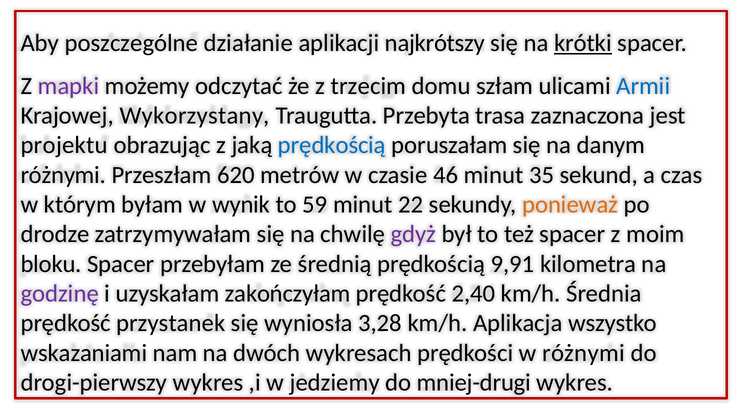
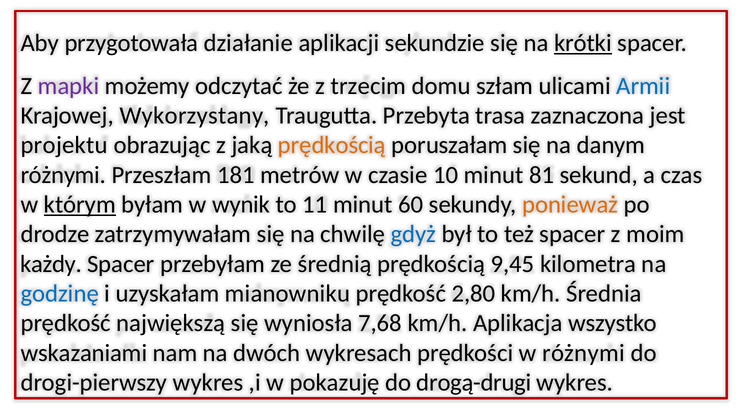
poszczególne: poszczególne -> przygotowała (131, 43)
najkrótszy: najkrótszy -> sekundzie (435, 43)
prędkością colour: blue -> orange (332, 145)
620: 620 -> 181 (236, 175)
46: 46 -> 10 (446, 175)
35: 35 -> 81 (542, 175)
którym underline: none -> present (80, 205)
59: 59 -> 11 (315, 205)
22: 22 -> 60 (411, 205)
gdyż colour: purple -> blue (413, 234)
bloku: bloku -> każdy (51, 264)
9,91: 9,91 -> 9,45 (513, 264)
godzinę colour: purple -> blue (60, 294)
zakończyłam: zakończyłam -> mianowniku (287, 294)
2,40: 2,40 -> 2,80 (473, 294)
przystanek: przystanek -> największą (171, 324)
3,28: 3,28 -> 7,68 (380, 324)
jedziemy: jedziemy -> pokazuję (335, 383)
mniej-drugi: mniej-drugi -> drogą-drugi (474, 383)
